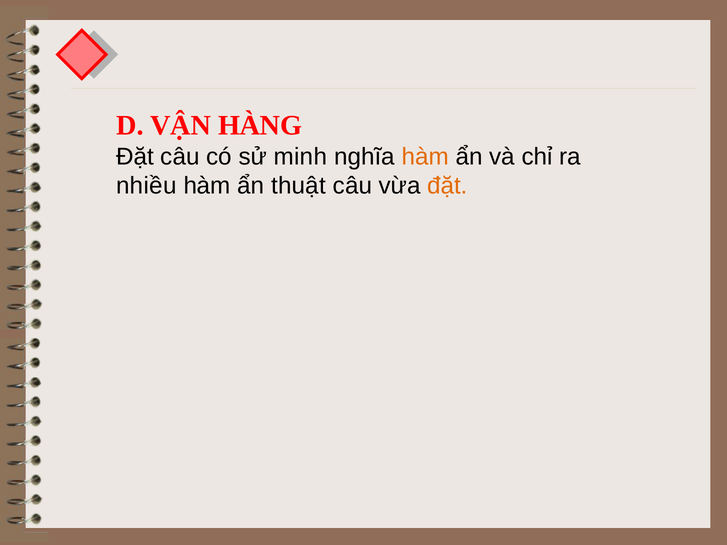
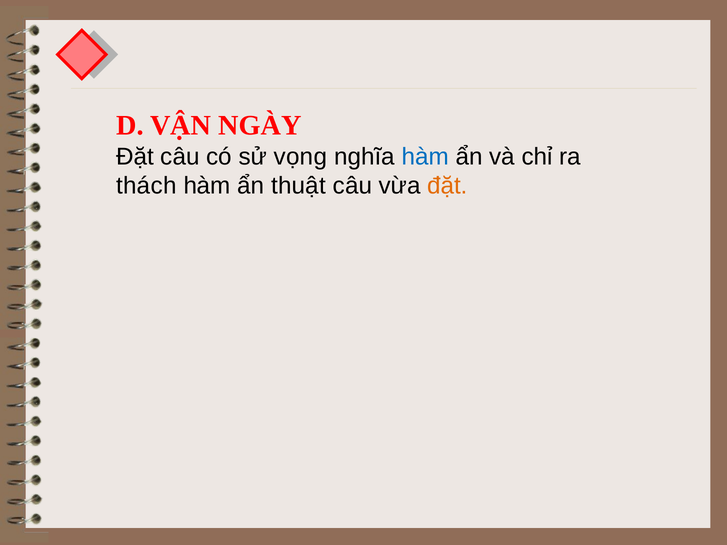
HÀNG: HÀNG -> NGÀY (260, 125)
minh: minh -> vọng (301, 157)
hàm colour: orange -> blue (425, 157)
nhiều: nhiều -> thách (146, 186)
